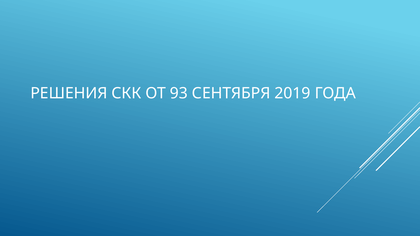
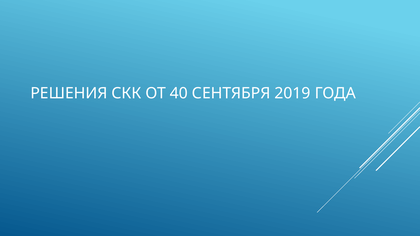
93: 93 -> 40 (179, 93)
